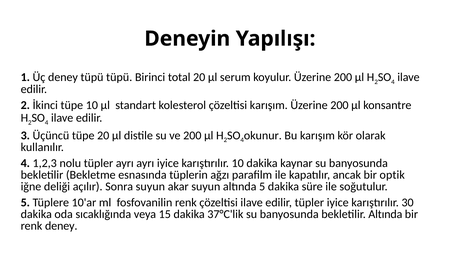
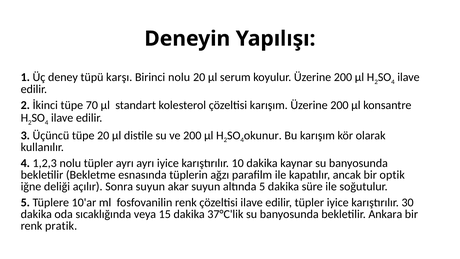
tüpü tüpü: tüpü -> karşı (119, 77)
Birinci total: total -> nolu (179, 77)
tüpe 10: 10 -> 70 (92, 105)
bekletilir Altında: Altında -> Ankara (385, 214)
renk deney: deney -> pratik (61, 226)
